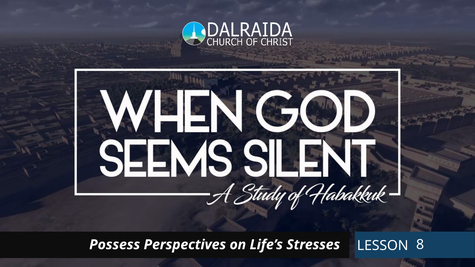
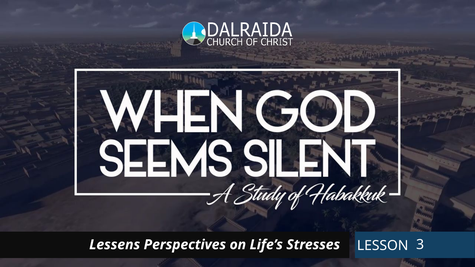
Possess: Possess -> Lessens (115, 245)
8: 8 -> 3 (420, 245)
